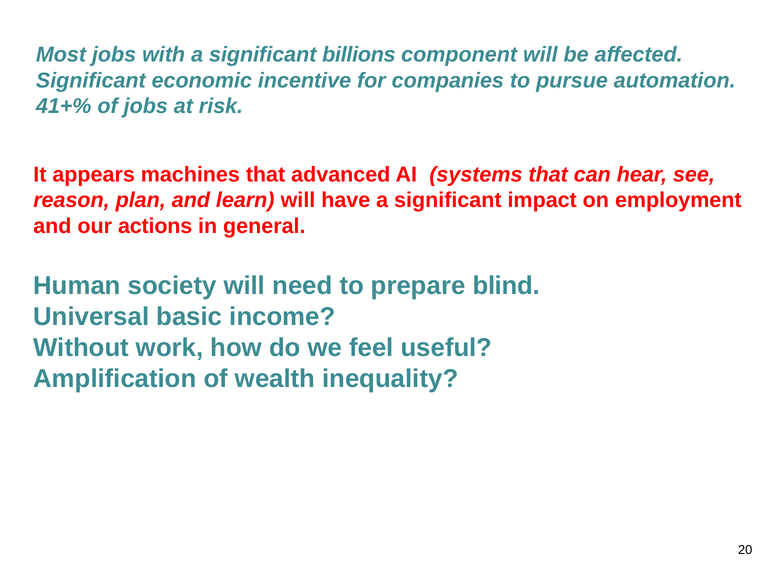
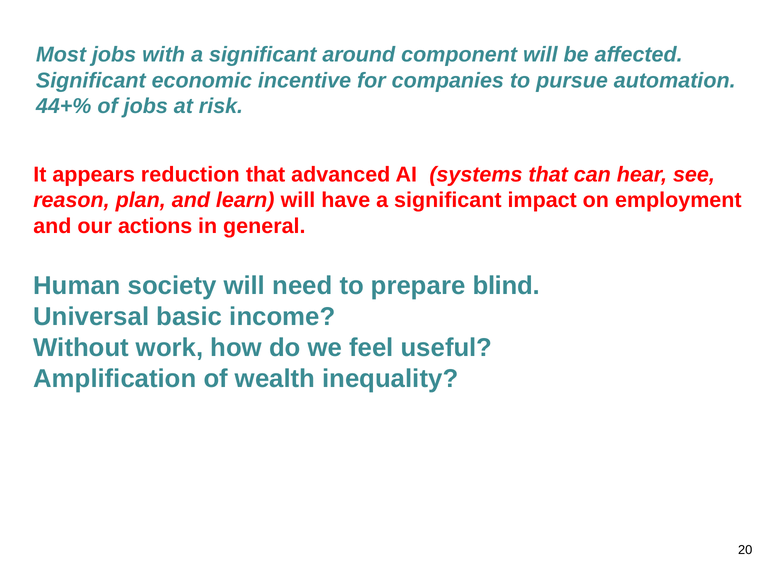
billions: billions -> around (359, 55)
41+%: 41+% -> 44+% (64, 106)
machines: machines -> reduction (190, 175)
